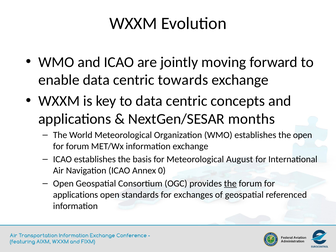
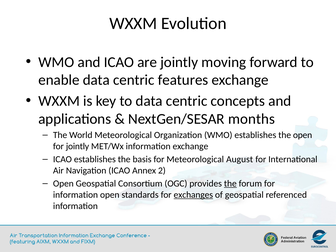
towards: towards -> features (183, 80)
for forum: forum -> jointly (78, 146)
0: 0 -> 2 (162, 170)
applications: applications -> information (76, 195)
exchanges underline: none -> present (193, 195)
